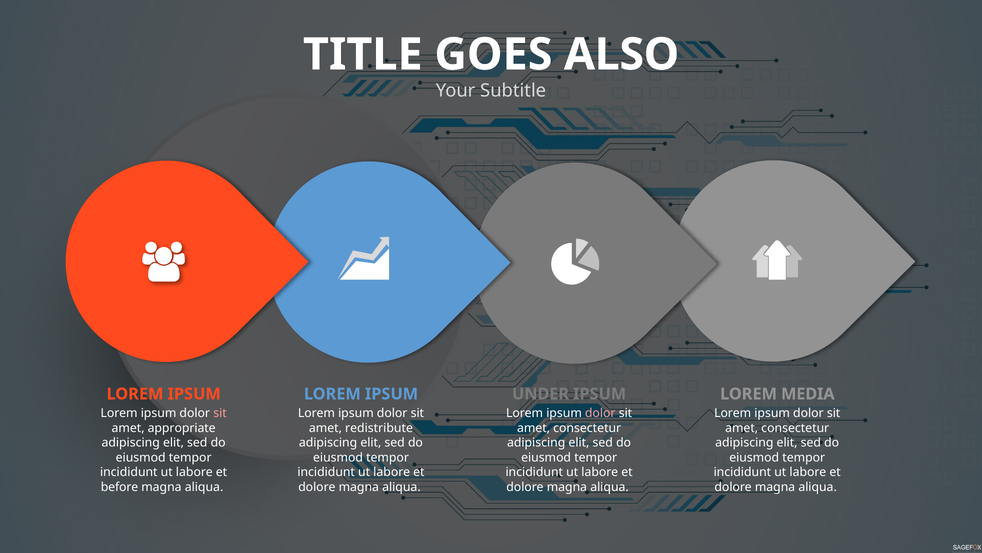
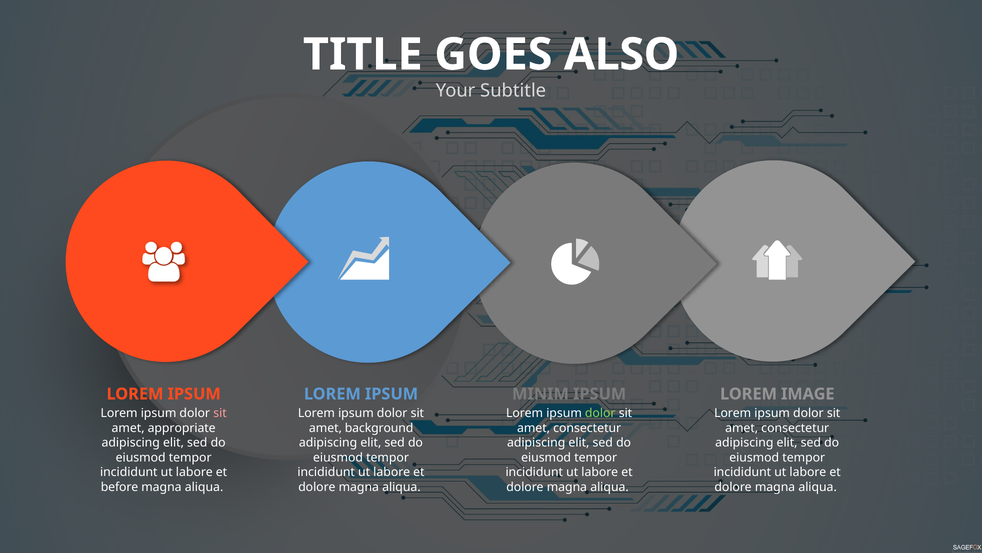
UNDER: UNDER -> MINIM (540, 394)
MEDIA: MEDIA -> IMAGE (808, 394)
dolor colour: pink -> light green (600, 413)
redistribute: redistribute -> background (379, 428)
